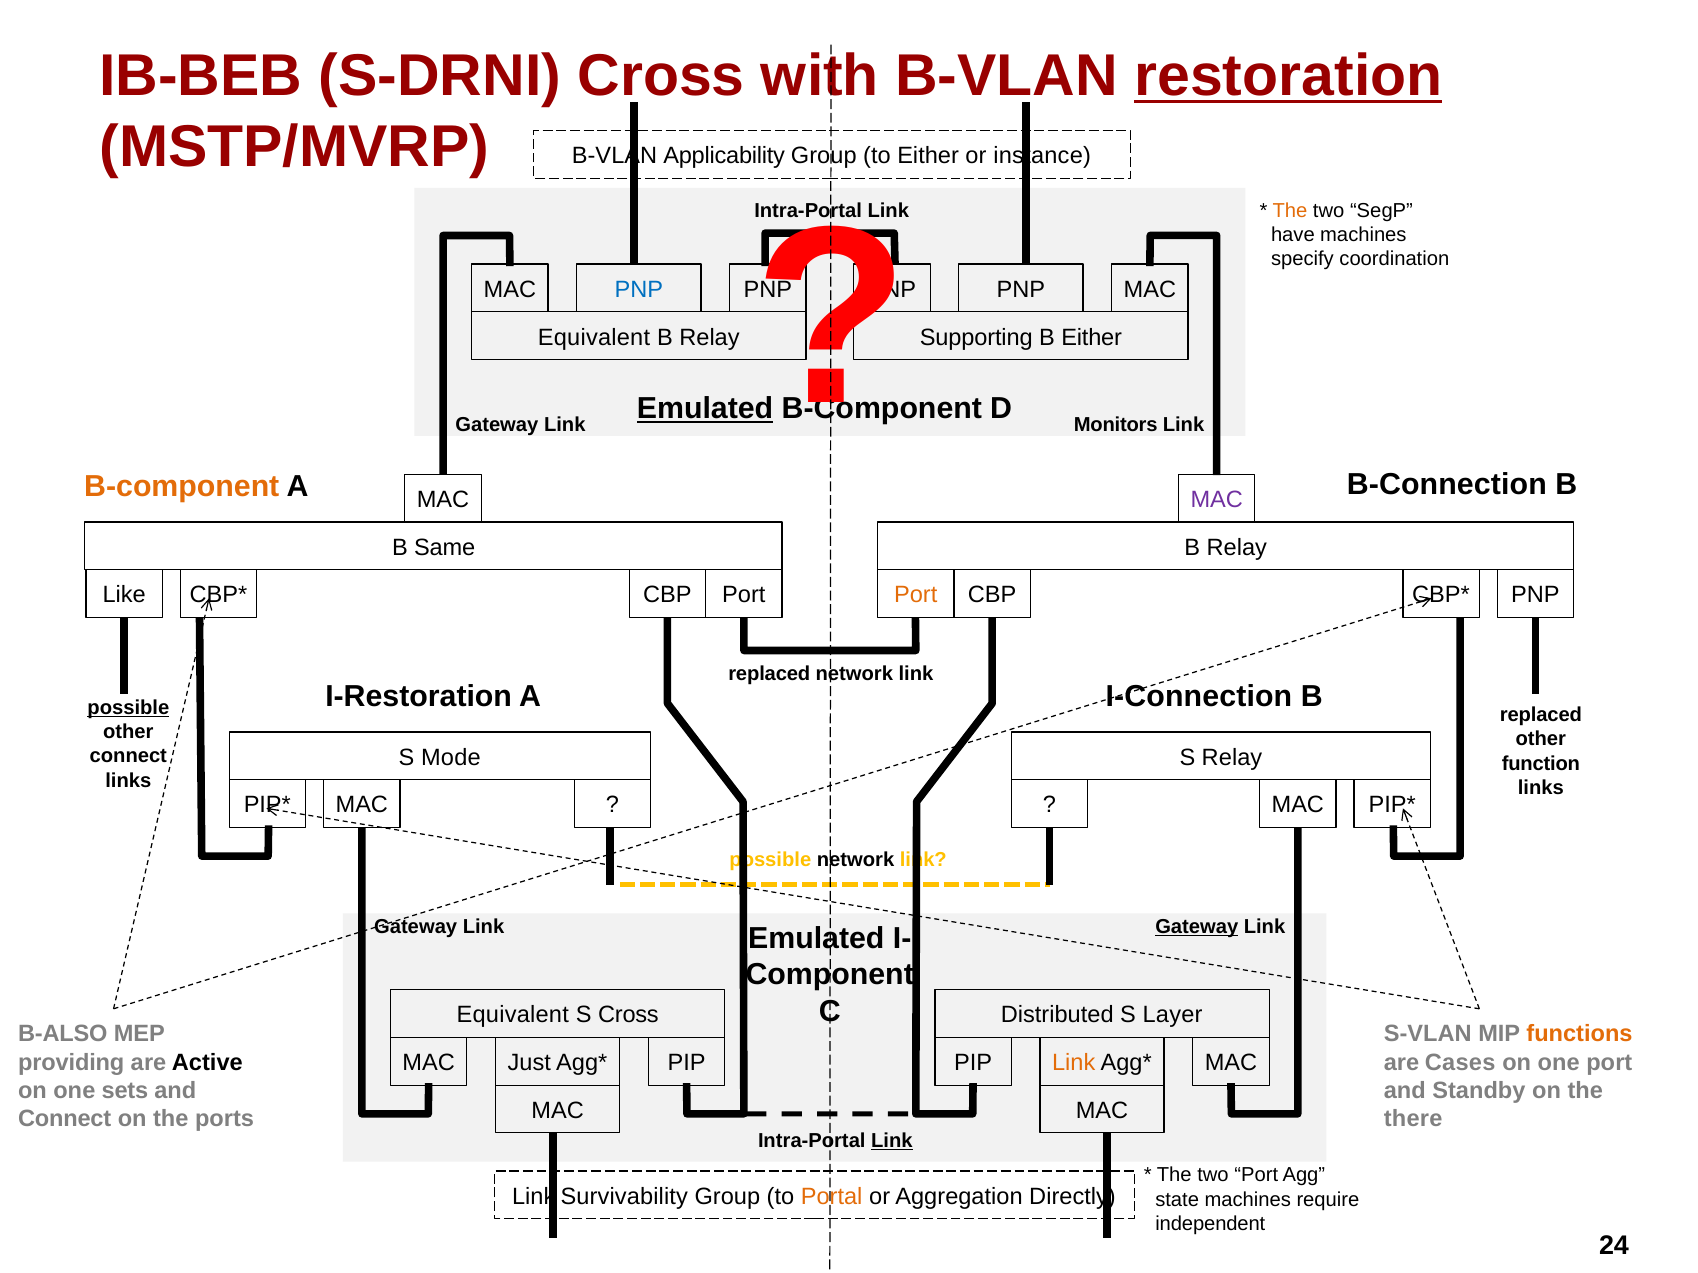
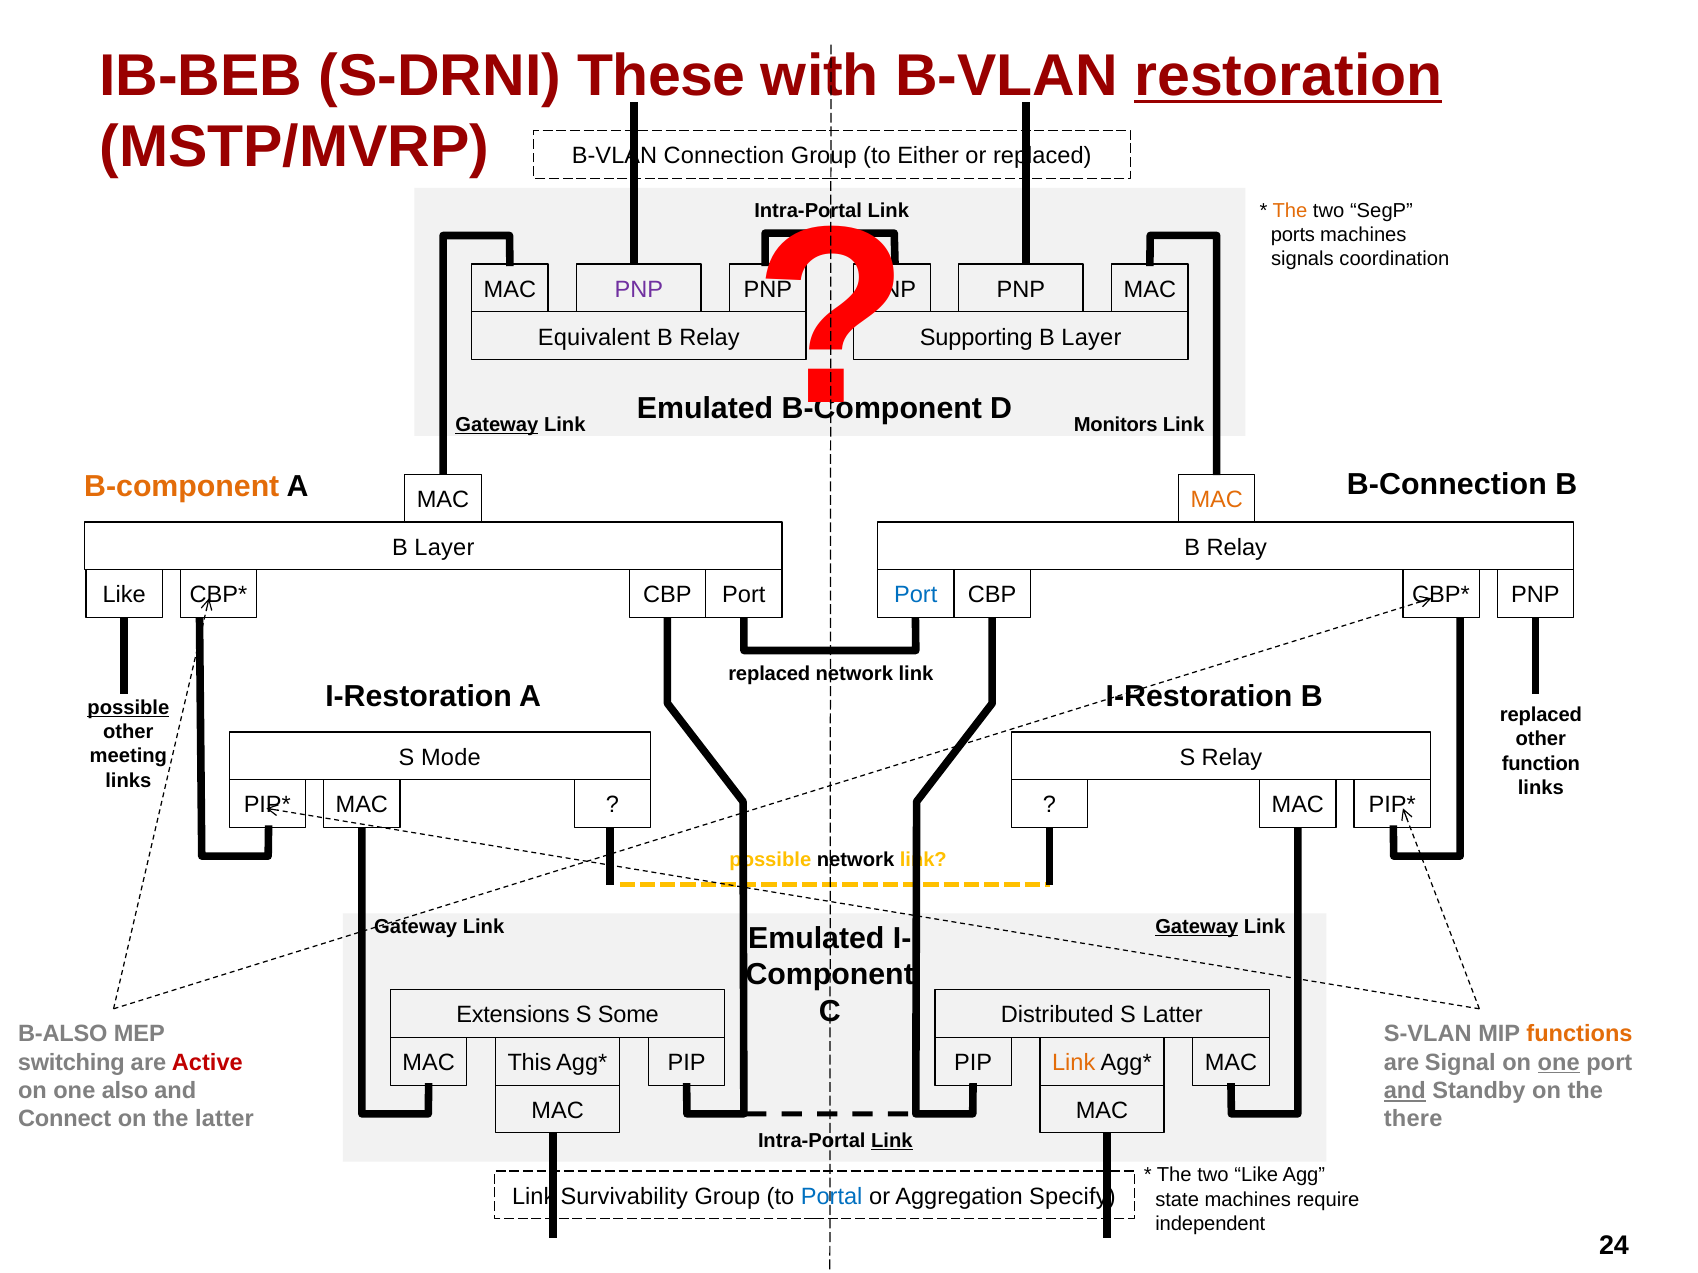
S-DRNI Cross: Cross -> These (661, 76)
Applicability: Applicability -> Connection (724, 156)
or instance: instance -> replaced (1042, 156)
have: have -> ports (1293, 235)
specify: specify -> signals (1302, 259)
PNP colour: blue -> purple (639, 290)
Either: Either -> Layer (1091, 337)
Emulated underline: present -> none (705, 409)
Gateway underline: none -> present (497, 425)
MAC colour: purple -> orange (1217, 500)
Same: Same -> Layer (444, 548)
Port colour: orange -> blue (916, 595)
A I-Connection: I-Connection -> I-Restoration (1199, 697)
connect: connect -> meeting (128, 757)
Equivalent: Equivalent -> Extensions (513, 1016)
S Cross: Cross -> Some (628, 1016)
S Layer: Layer -> Latter (1173, 1016)
providing: providing -> switching (71, 1063)
Active colour: black -> red (207, 1063)
Cases: Cases -> Signal (1460, 1063)
one underline: none -> present (1559, 1063)
Just: Just -> This (529, 1063)
sets: sets -> also (125, 1091)
and underline: none -> present (1405, 1091)
the ports: ports -> latter (224, 1120)
two Port: Port -> Like (1256, 1176)
Portal colour: orange -> blue (832, 1197)
Directly: Directly -> Specify (1072, 1197)
